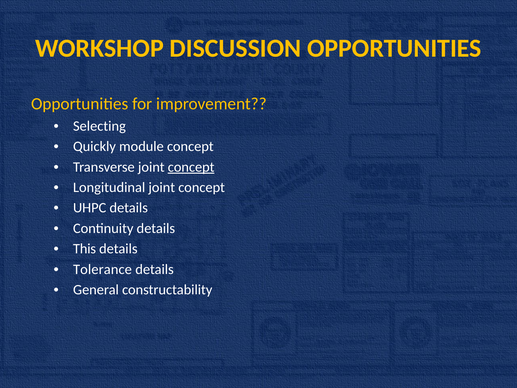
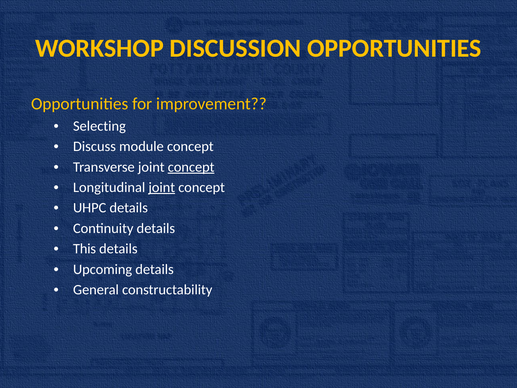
Quickly: Quickly -> Discuss (94, 146)
joint underline: none -> present (162, 187)
Tolerance: Tolerance -> Upcoming (103, 269)
